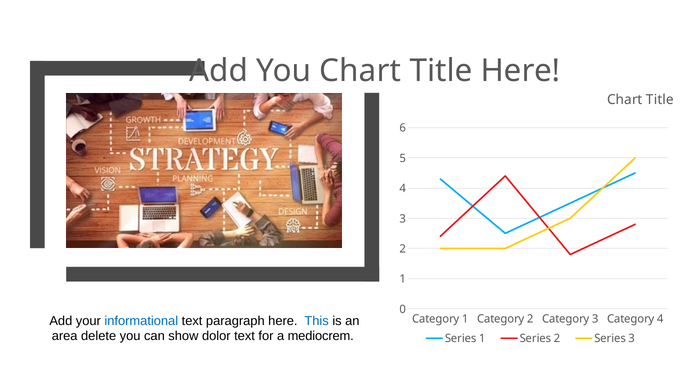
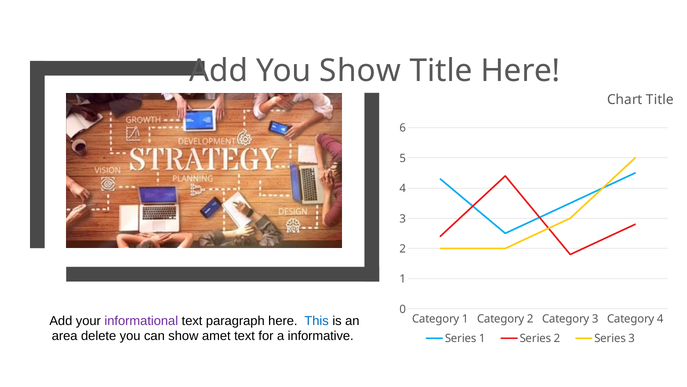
You Chart: Chart -> Show (360, 71)
informational colour: blue -> purple (141, 320)
dolor: dolor -> amet (216, 336)
mediocrem: mediocrem -> informative (321, 336)
